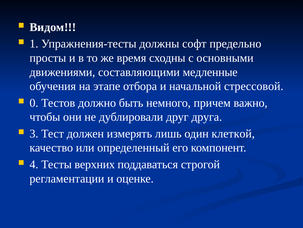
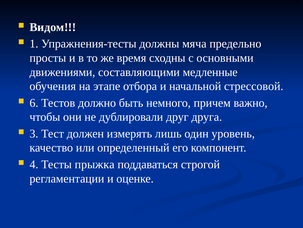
софт: софт -> мяча (194, 44)
0: 0 -> 6 (34, 103)
клеткой: клеткой -> уровень (233, 133)
верхних: верхних -> прыжка (95, 164)
